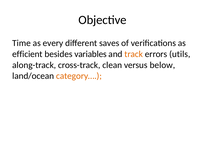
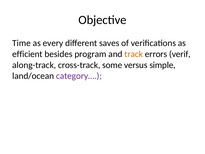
variables: variables -> program (90, 54)
utils: utils -> verif (180, 54)
clean: clean -> some (112, 65)
below: below -> simple (163, 65)
category… colour: orange -> purple (79, 76)
